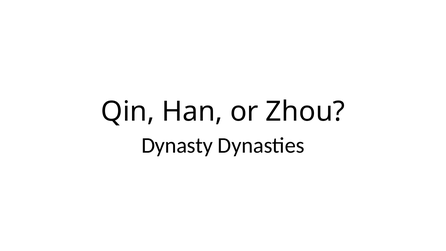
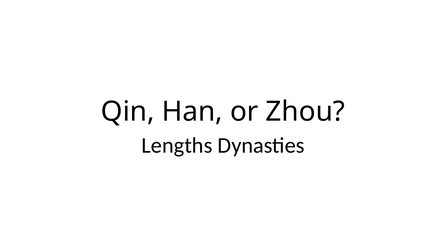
Dynasty: Dynasty -> Lengths (177, 145)
